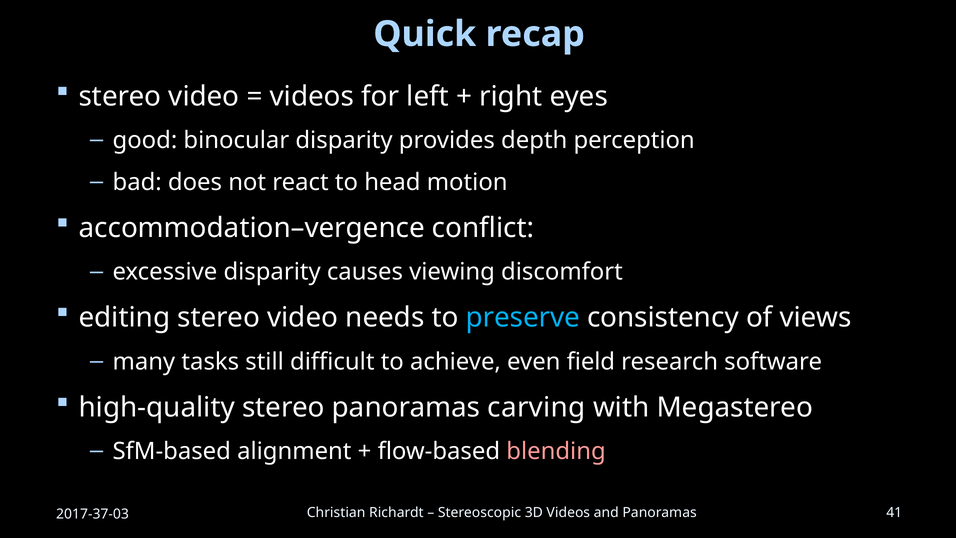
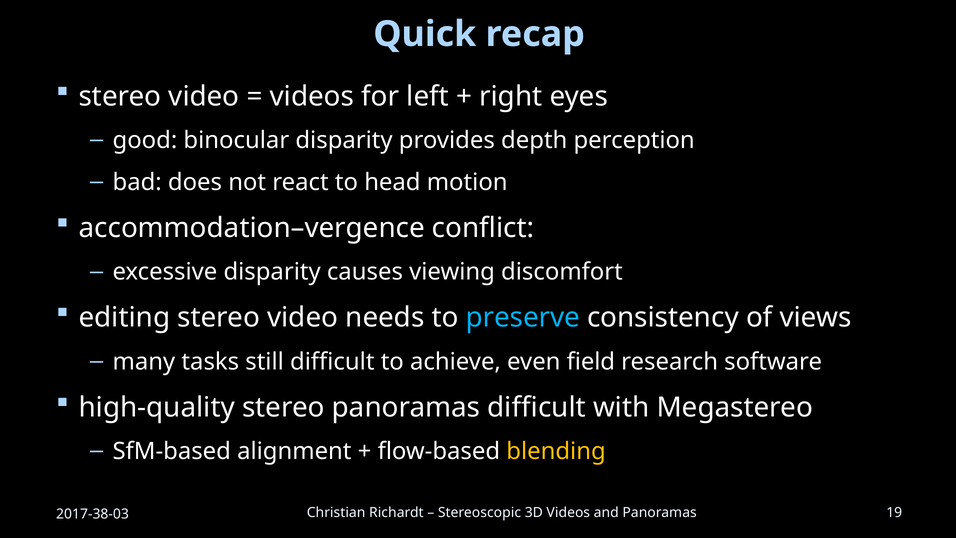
panoramas carving: carving -> difficult (537, 407)
blending colour: pink -> yellow (556, 451)
41: 41 -> 19 (894, 513)
2017-37-03: 2017-37-03 -> 2017-38-03 (93, 514)
